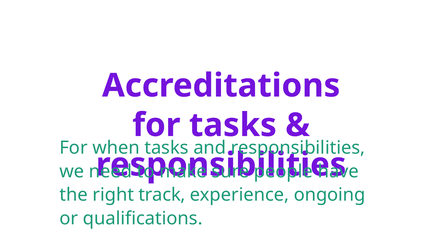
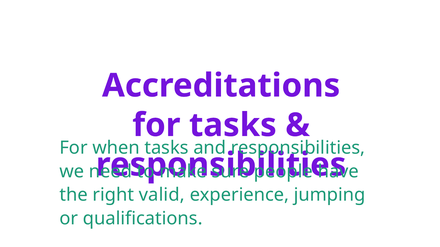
track: track -> valid (162, 195)
ongoing: ongoing -> jumping (330, 195)
